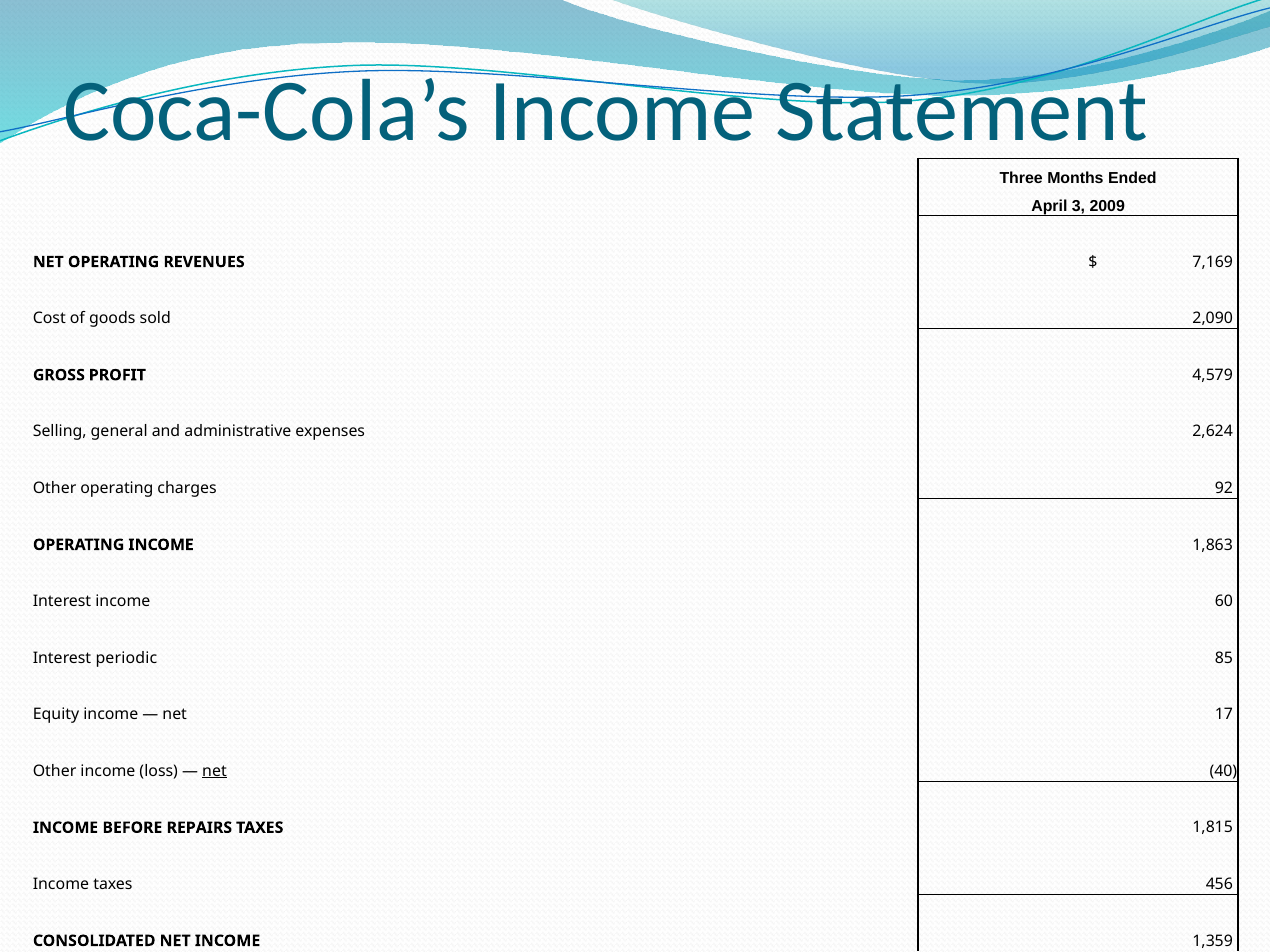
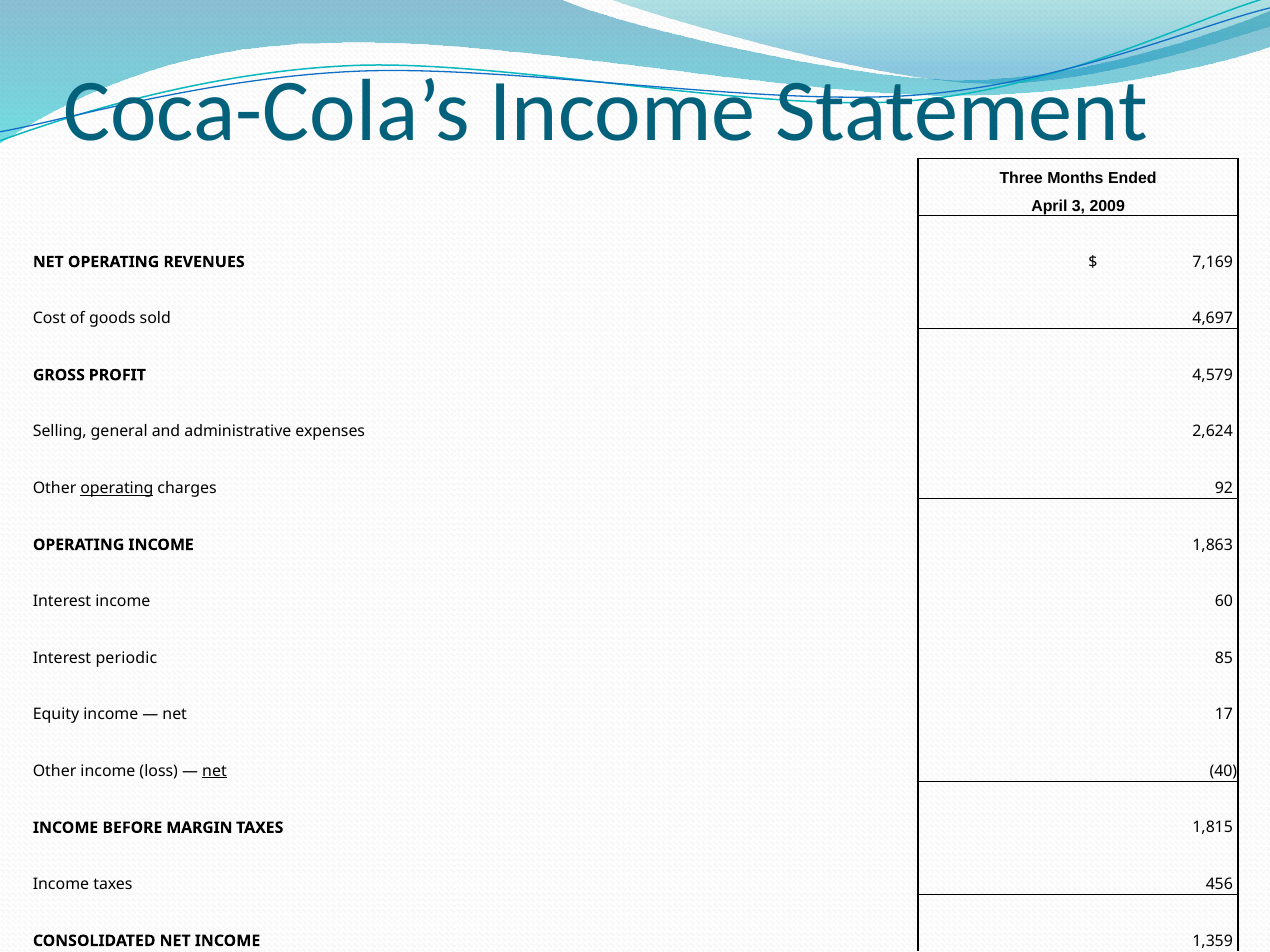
2,090: 2,090 -> 4,697 (1213, 319)
operating underline: none -> present (117, 488)
REPAIRS: REPAIRS -> MARGIN (199, 828)
